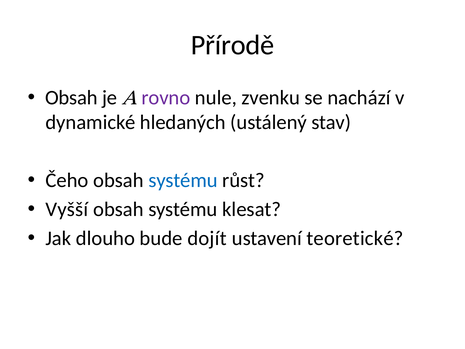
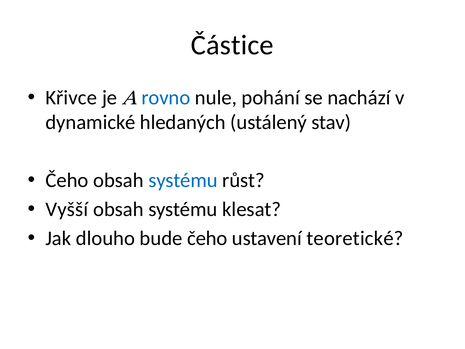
Přírodě: Přírodě -> Částice (232, 45)
Obsah: Obsah -> Křivce (71, 98)
rovno colour: purple -> blue (166, 98)
zvenku: zvenku -> pohání (271, 98)
bude dojít: dojít -> čeho (207, 238)
